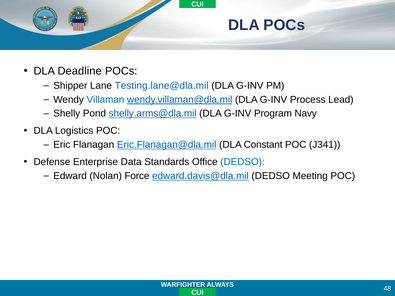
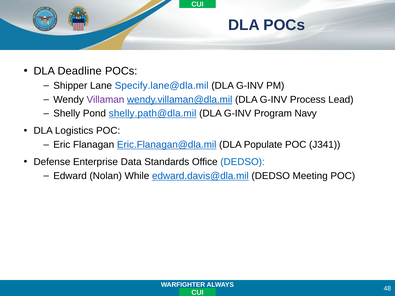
Testing.lane@dla.mil: Testing.lane@dla.mil -> Specify.lane@dla.mil (162, 86)
Villaman colour: blue -> purple (105, 100)
shelly.arms@dla.mil: shelly.arms@dla.mil -> shelly.path@dla.mil (153, 114)
Constant: Constant -> Populate (263, 145)
Force: Force -> While (137, 176)
